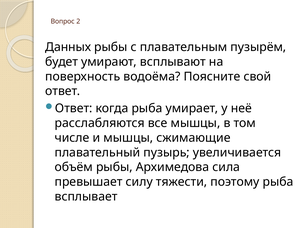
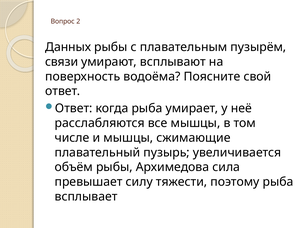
будет: будет -> связи (62, 62)
